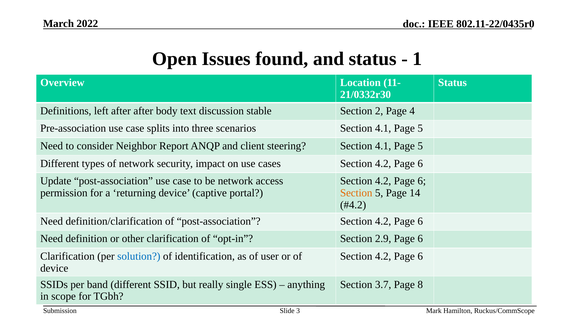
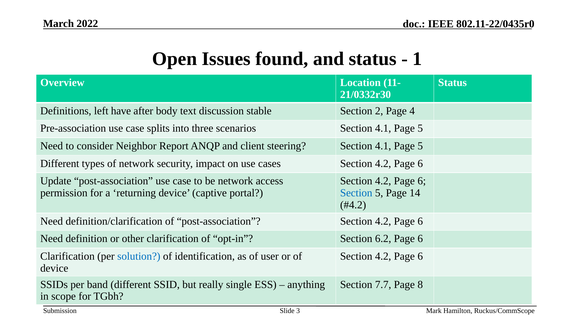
left after: after -> have (121, 111)
Section colour: orange -> blue (356, 193)
2.9: 2.9 -> 6.2 (383, 238)
3.7: 3.7 -> 7.7 (383, 284)
